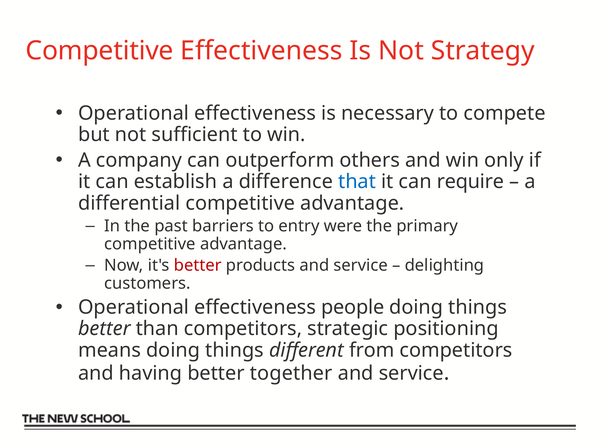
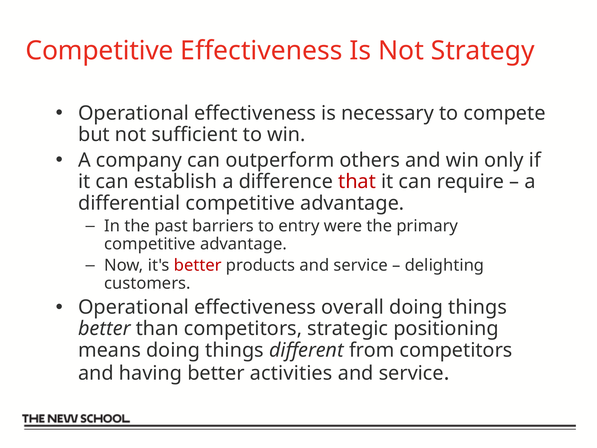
that colour: blue -> red (357, 182)
people: people -> overall (353, 307)
together: together -> activities (291, 373)
